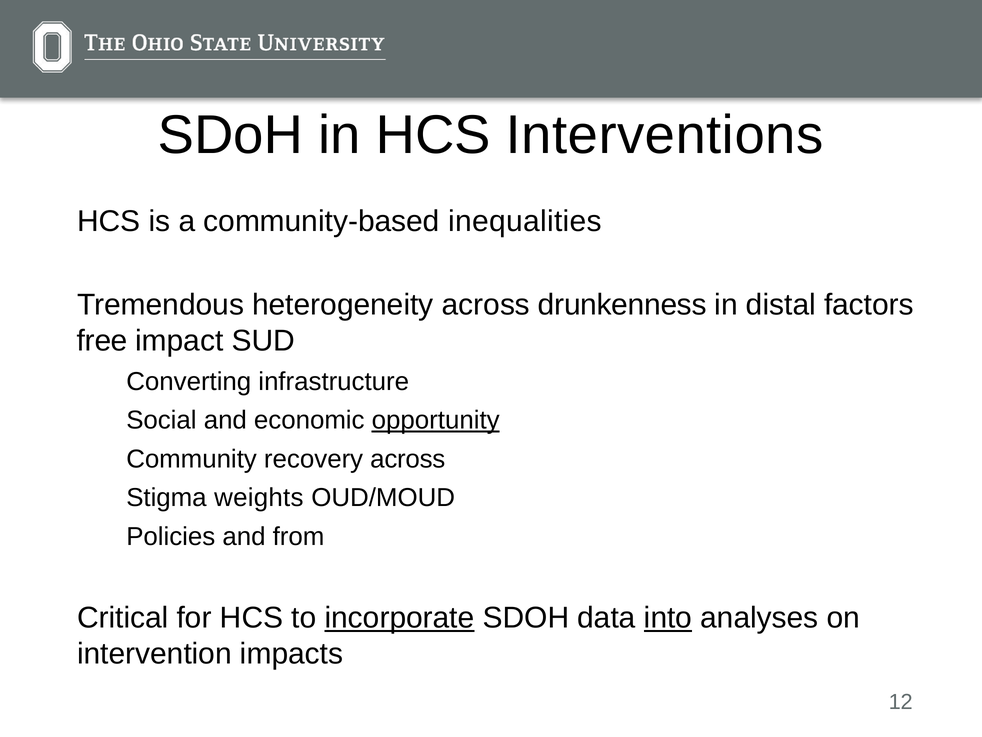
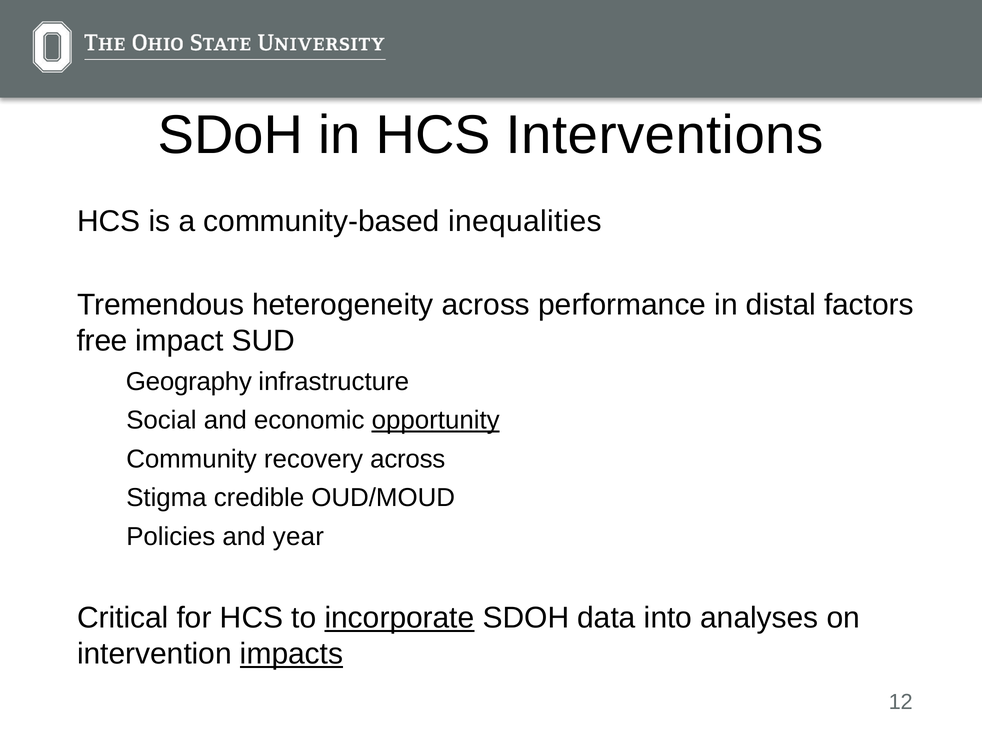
drunkenness: drunkenness -> performance (622, 304)
Converting: Converting -> Geography (189, 381)
weights: weights -> credible (259, 498)
from: from -> year (298, 536)
into underline: present -> none (668, 618)
impacts underline: none -> present (291, 654)
